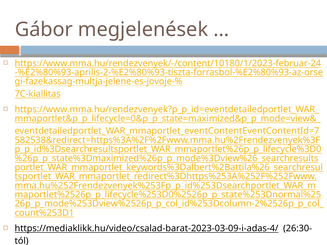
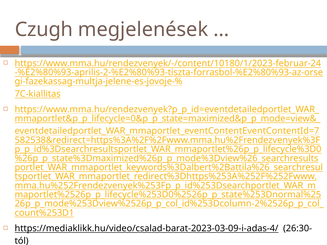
Gábor: Gábor -> Czugh (44, 30)
